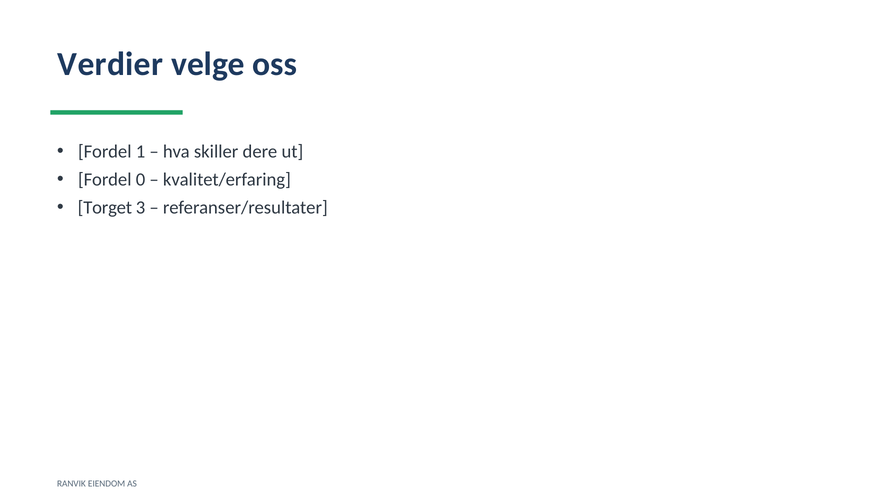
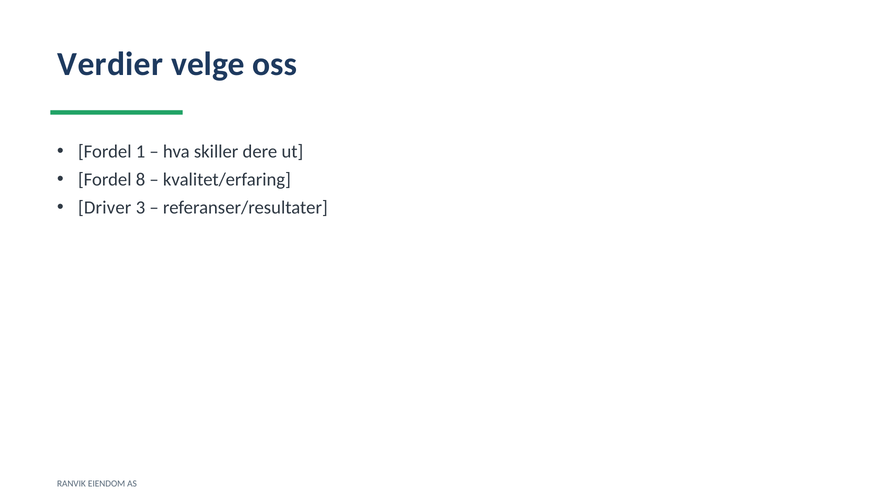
0: 0 -> 8 (141, 180)
Torget: Torget -> Driver (105, 208)
